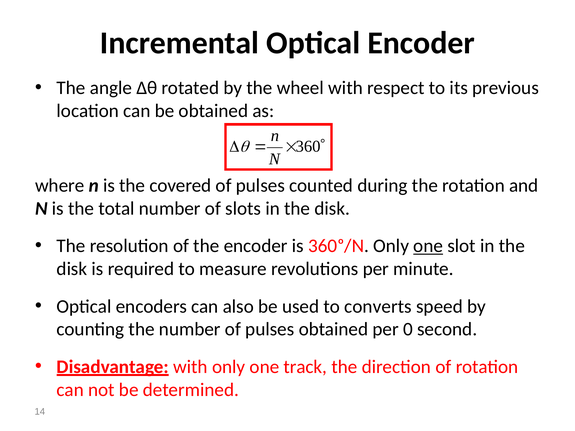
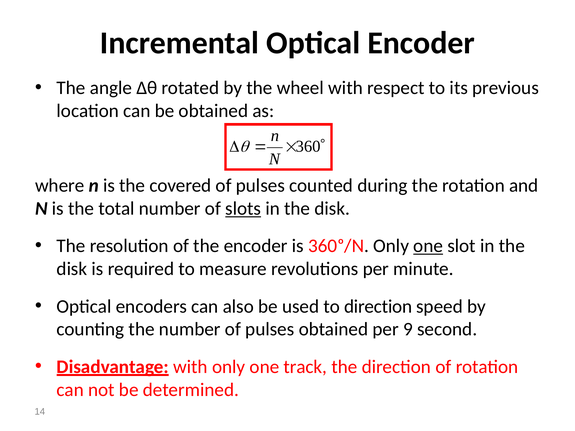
slots underline: none -> present (243, 209)
to converts: converts -> direction (378, 307)
0: 0 -> 9 (408, 330)
